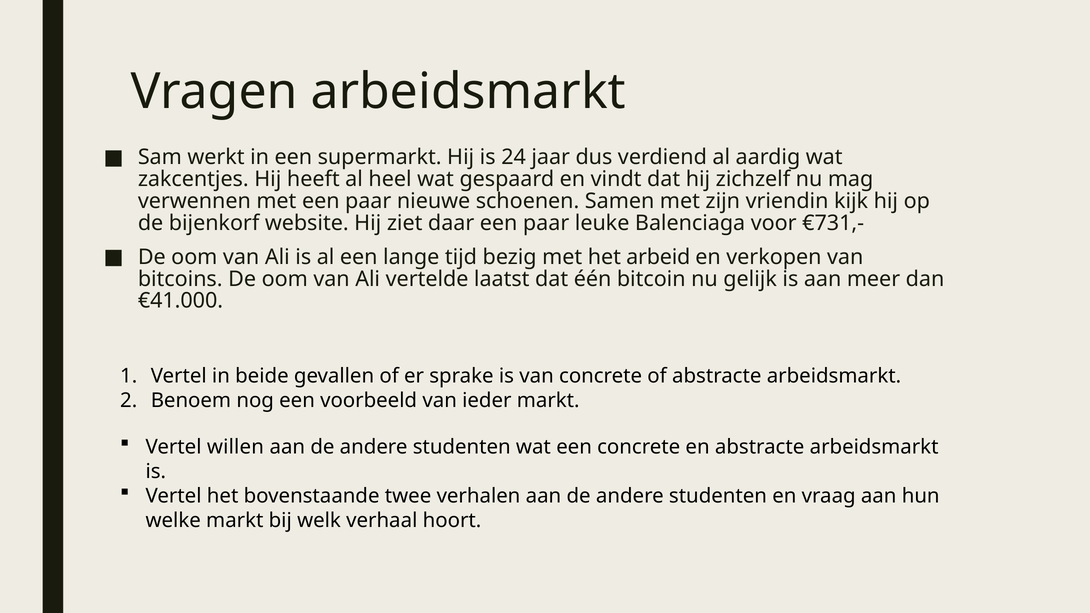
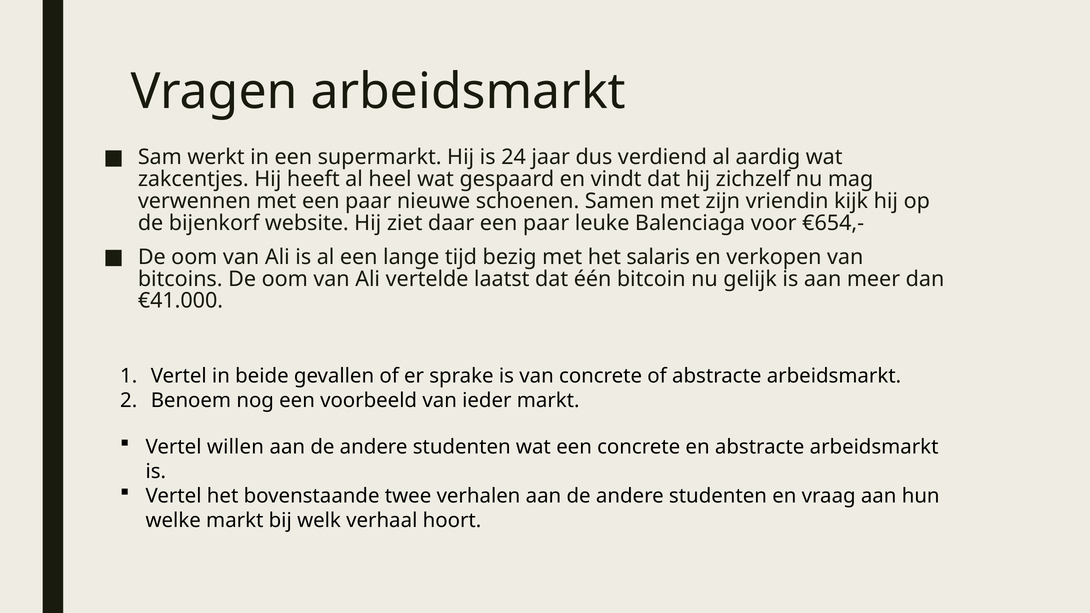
€731,-: €731,- -> €654,- (833, 223)
arbeid: arbeid -> salaris (658, 257)
